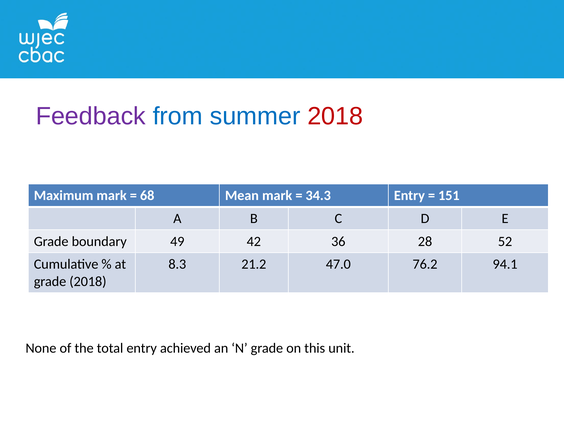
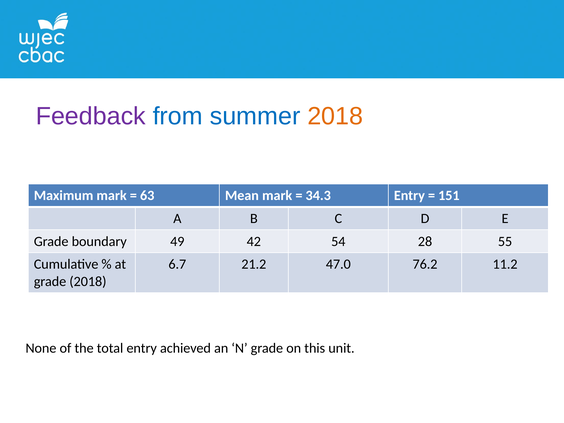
2018 colour: red -> orange (335, 116)
68: 68 -> 63 (147, 196)
36: 36 -> 54 (338, 241)
52: 52 -> 55 (505, 241)
8.3: 8.3 -> 6.7 (177, 264)
94.1: 94.1 -> 11.2 (505, 264)
